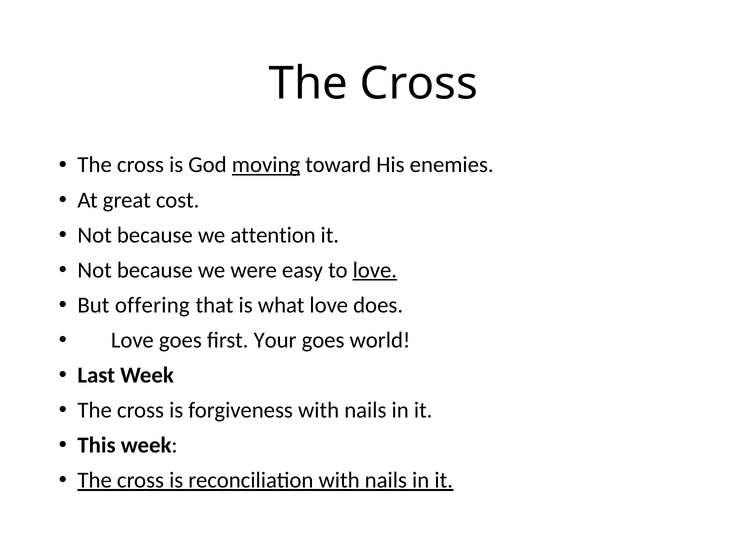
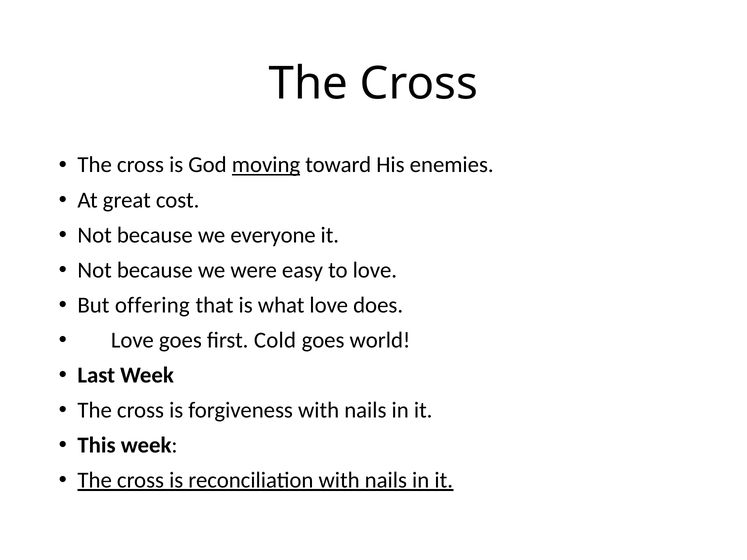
attention: attention -> everyone (273, 235)
love underline: present -> none (375, 270)
Your: Your -> Cold (275, 340)
